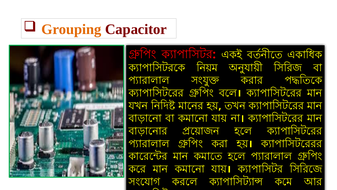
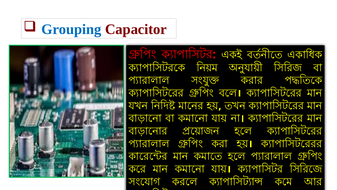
Grouping colour: orange -> blue (71, 29)
